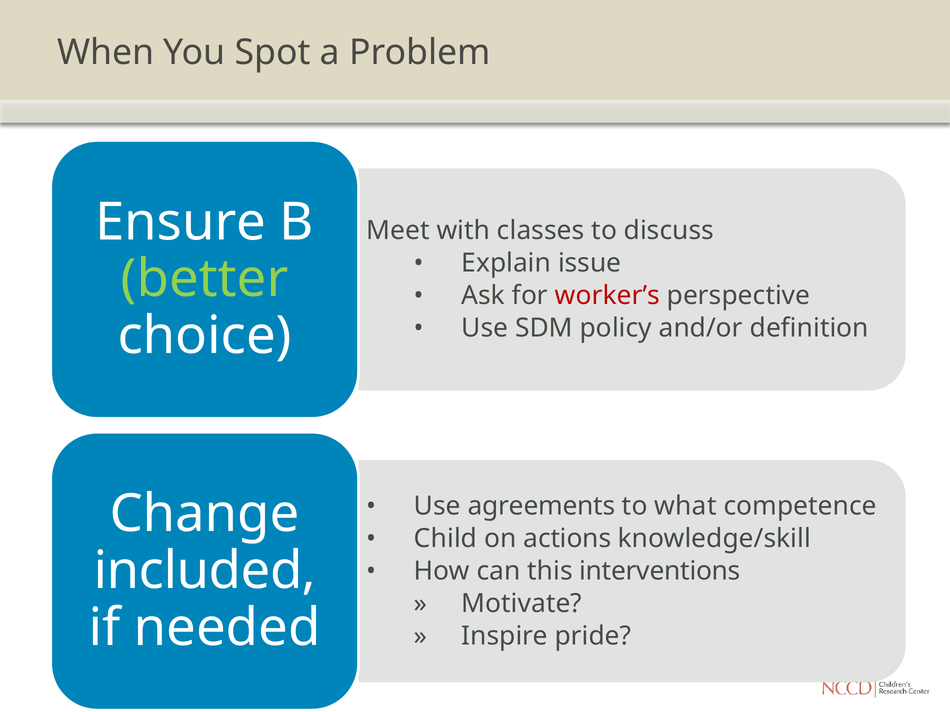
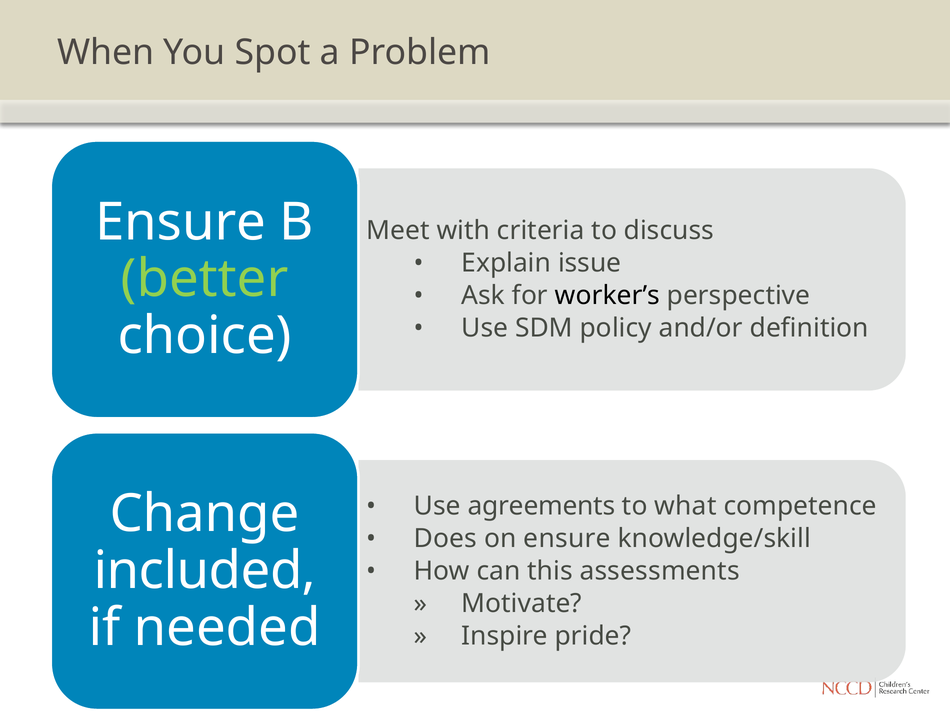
classes: classes -> criteria (541, 231)
worker’s colour: red -> black (607, 296)
Child: Child -> Does (446, 539)
on actions: actions -> ensure (567, 539)
interventions: interventions -> assessments (660, 571)
